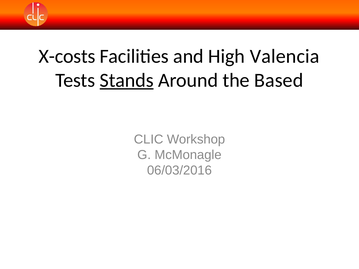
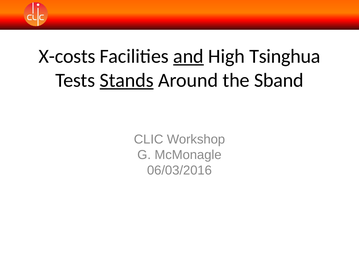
and underline: none -> present (188, 56)
Valencia: Valencia -> Tsinghua (285, 56)
Based: Based -> Sband (279, 80)
